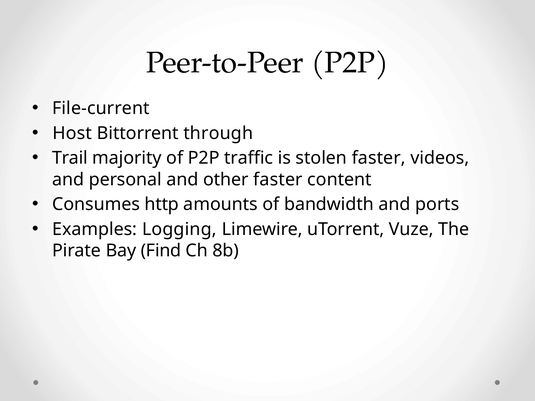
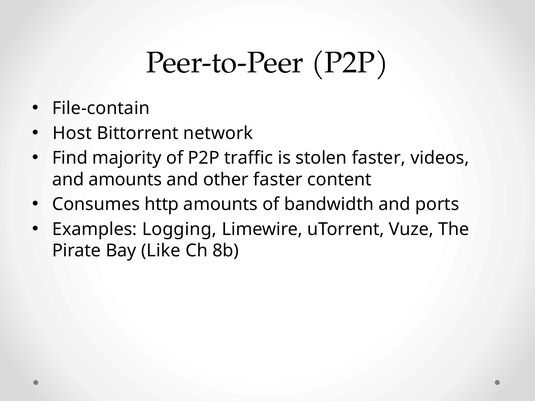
File-current: File-current -> File-contain (101, 108)
through: through -> network (218, 133)
Trail: Trail -> Find (70, 158)
and personal: personal -> amounts (125, 180)
Find: Find -> Like (161, 251)
